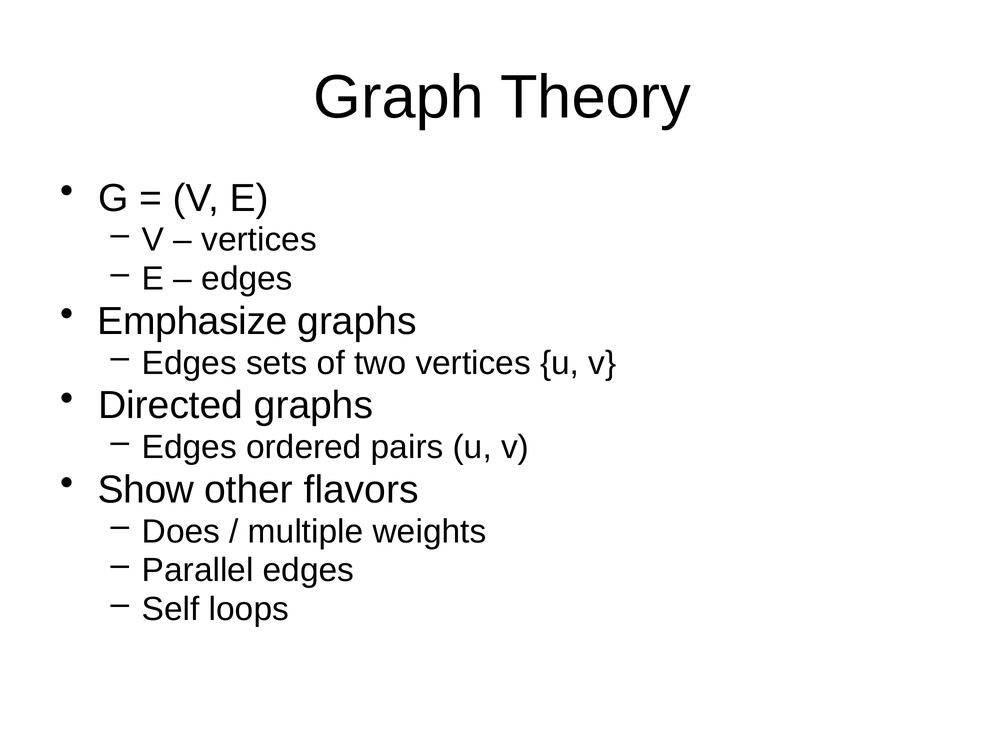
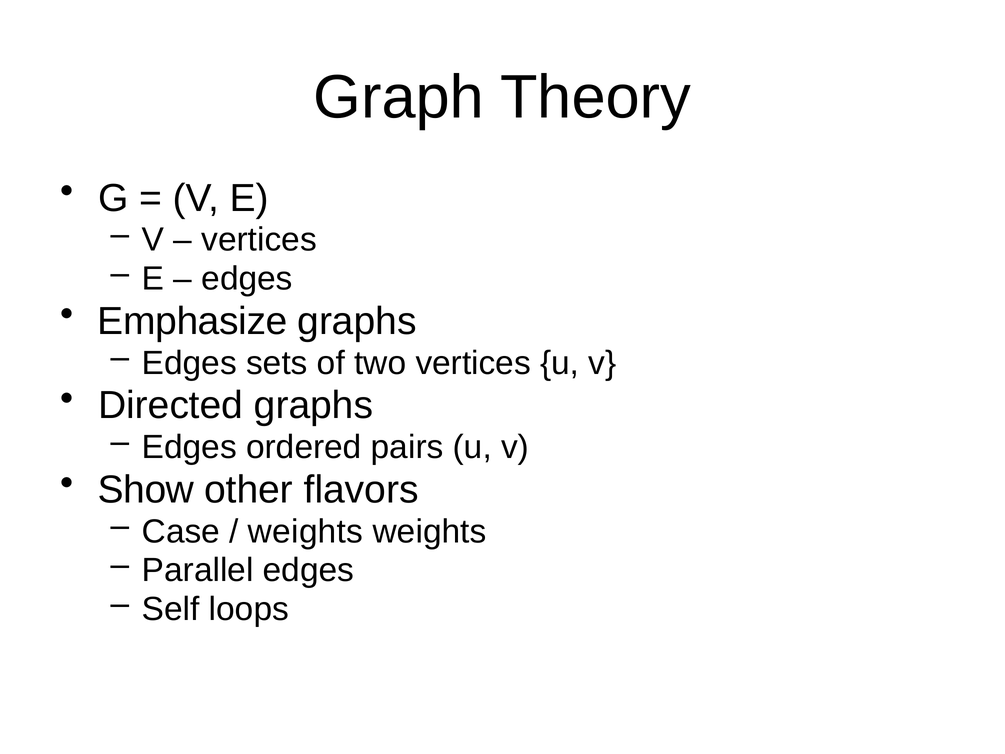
Does: Does -> Case (181, 531)
multiple: multiple -> weights (306, 531)
